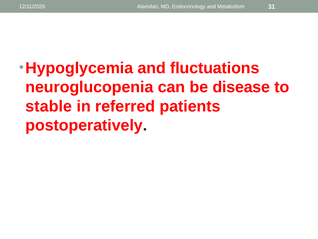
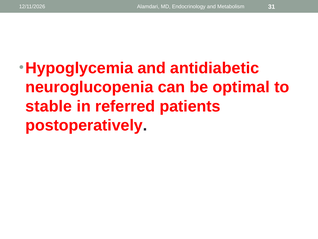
fluctuations: fluctuations -> antidiabetic (215, 68)
disease: disease -> optimal (241, 87)
